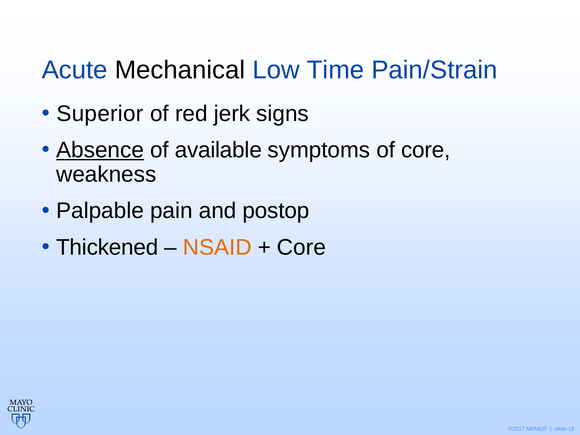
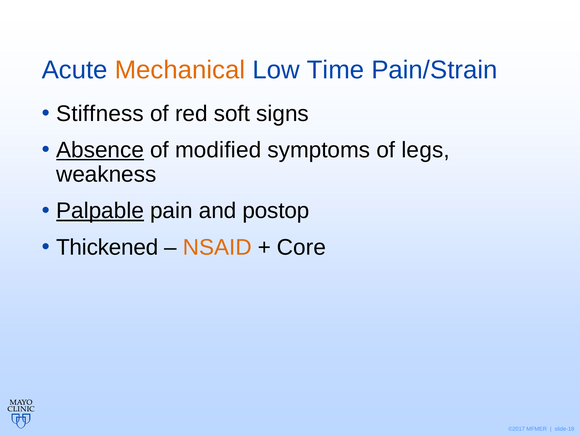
Mechanical colour: black -> orange (180, 70)
Superior: Superior -> Stiffness (100, 114)
jerk: jerk -> soft (232, 114)
available: available -> modified (218, 150)
of core: core -> legs (426, 150)
Palpable underline: none -> present (100, 211)
